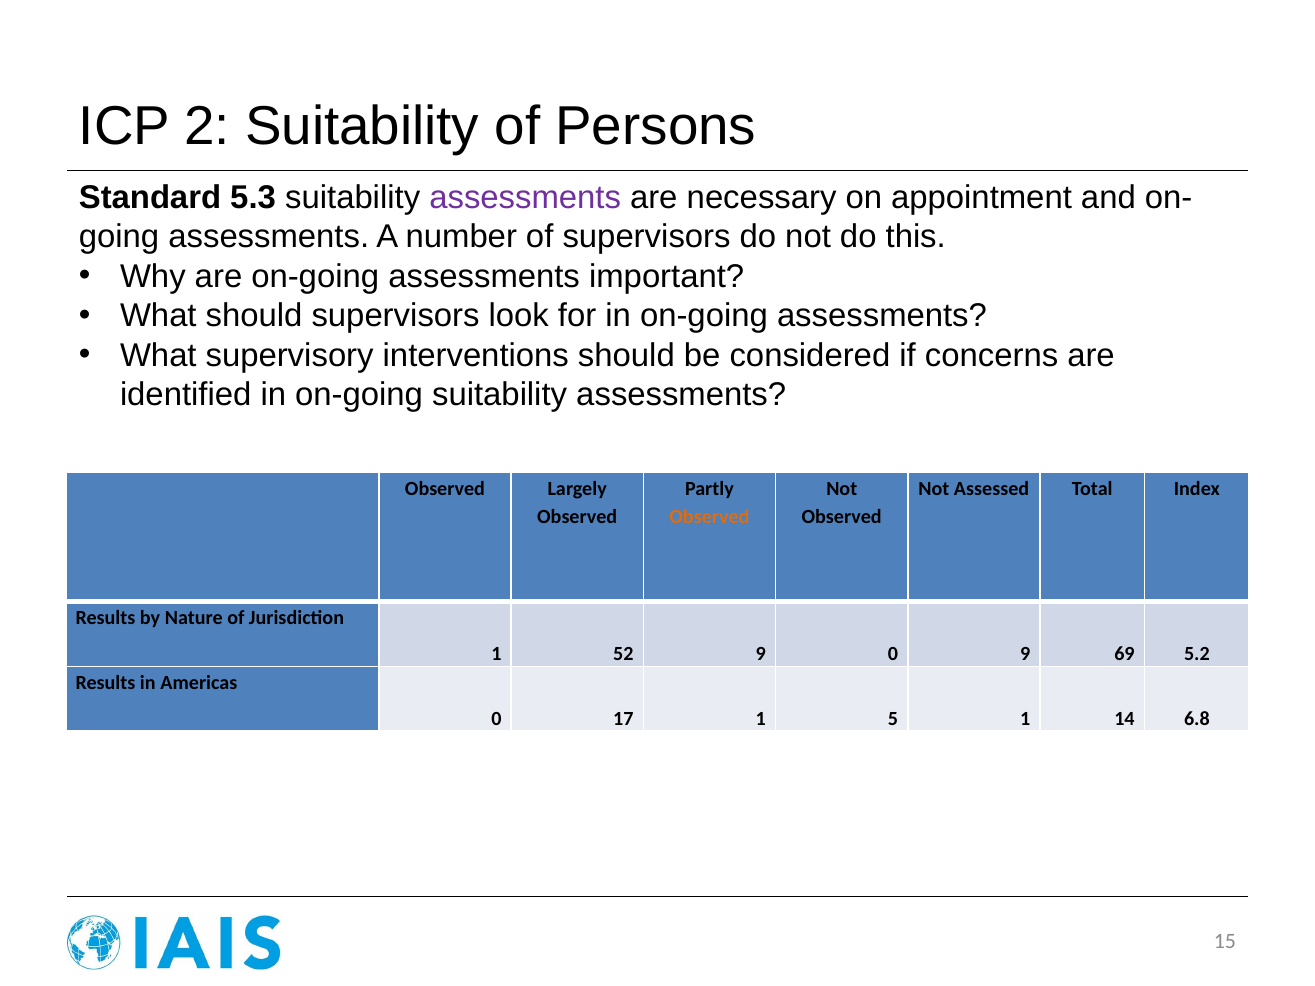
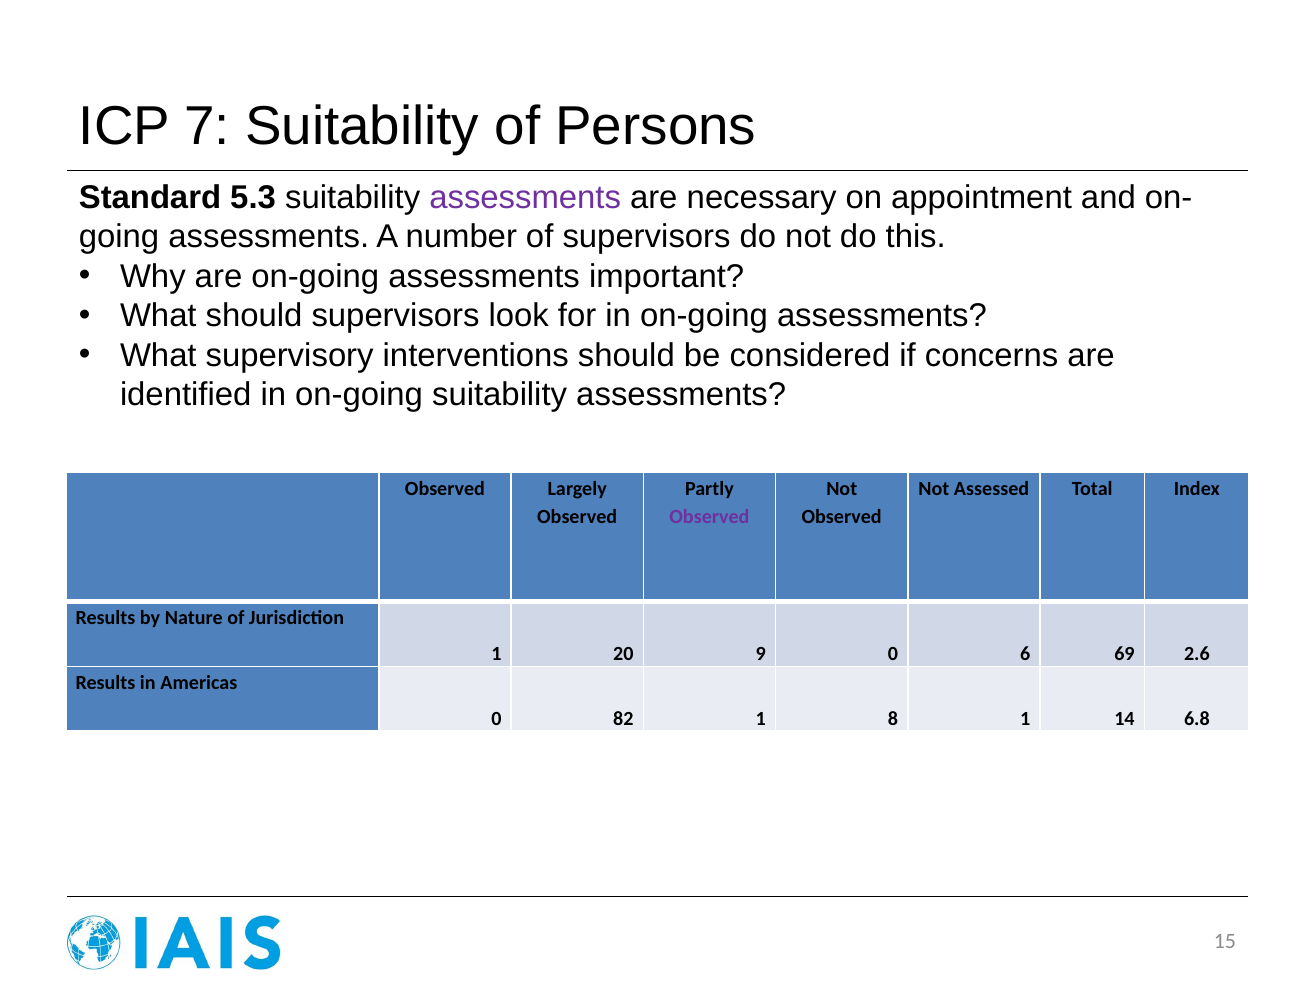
2: 2 -> 7 (207, 126)
Observed colour: orange -> purple (709, 517)
52: 52 -> 20 (623, 654)
0 9: 9 -> 6 (1025, 654)
5.2: 5.2 -> 2.6 (1197, 654)
17: 17 -> 82 (623, 719)
5: 5 -> 8 (893, 719)
